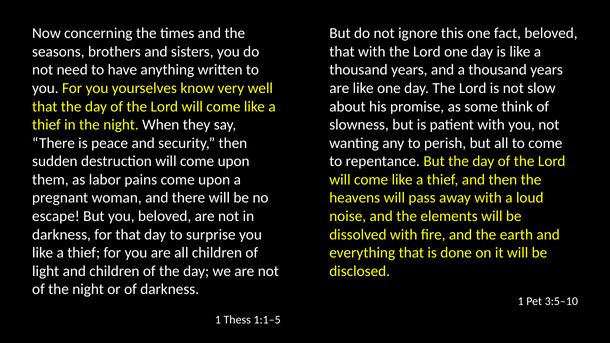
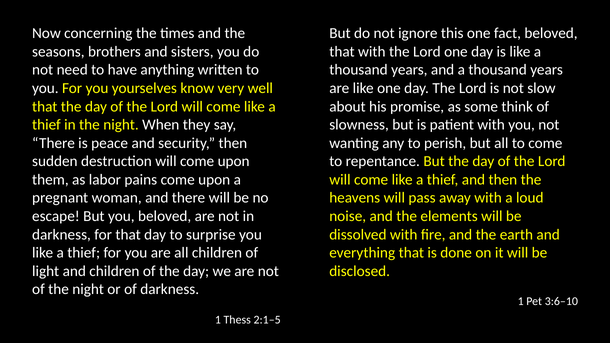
3:5–10: 3:5–10 -> 3:6–10 (561, 302)
1:1–5: 1:1–5 -> 2:1–5 (267, 320)
